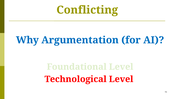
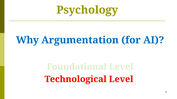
Conflicting: Conflicting -> Psychology (87, 10)
